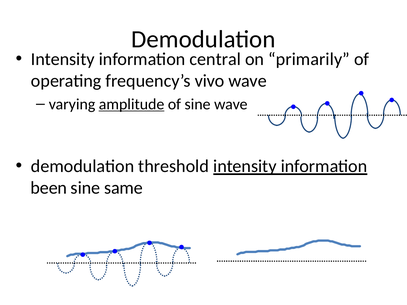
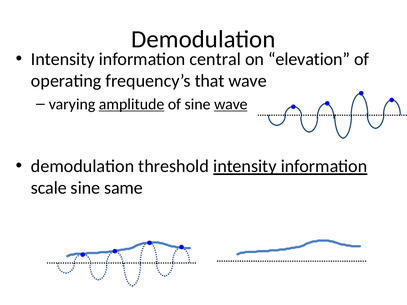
primarily: primarily -> elevation (309, 59)
vivo: vivo -> that (210, 81)
wave underline: none -> present (231, 104)
been: been -> scale (49, 188)
